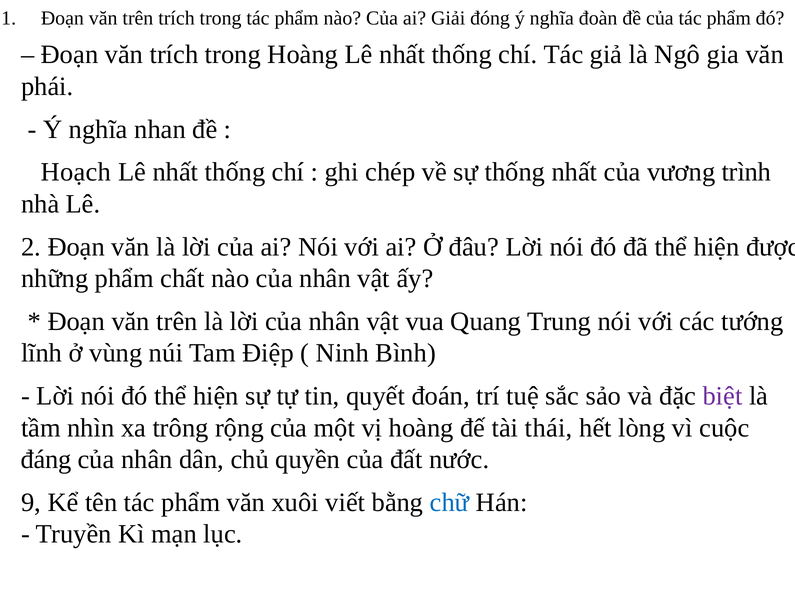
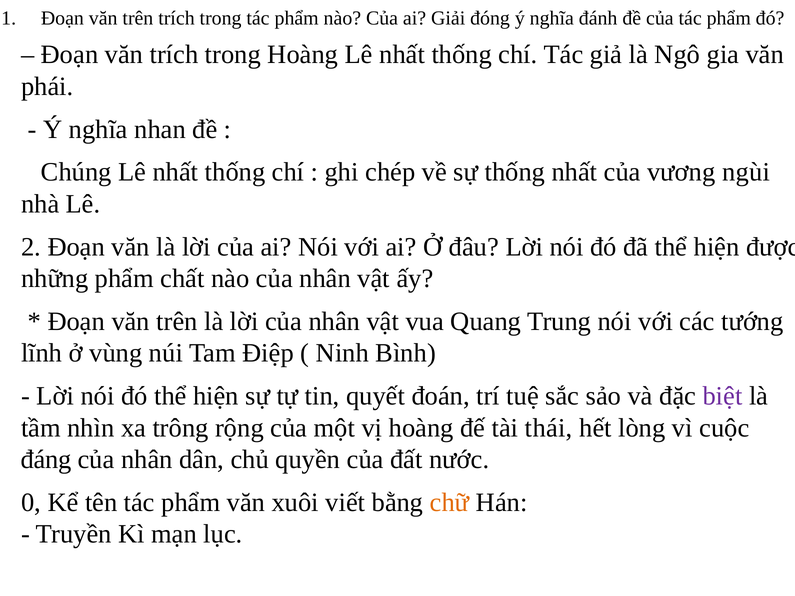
đoàn: đoàn -> đánh (598, 18)
Hoạch: Hoạch -> Chúng (76, 172)
trình: trình -> ngùi (746, 172)
9: 9 -> 0 (31, 503)
chữ colour: blue -> orange (450, 503)
